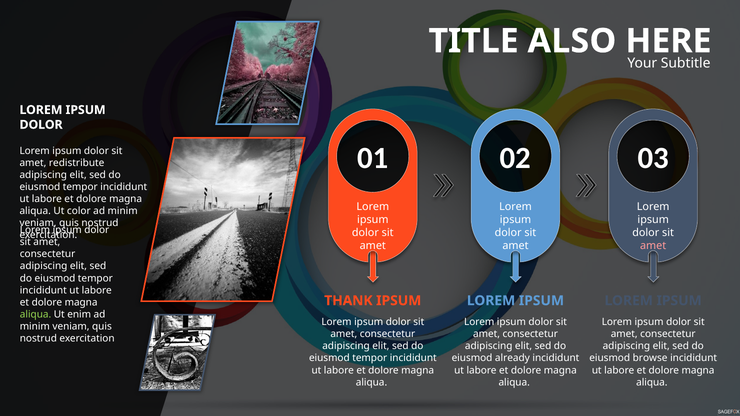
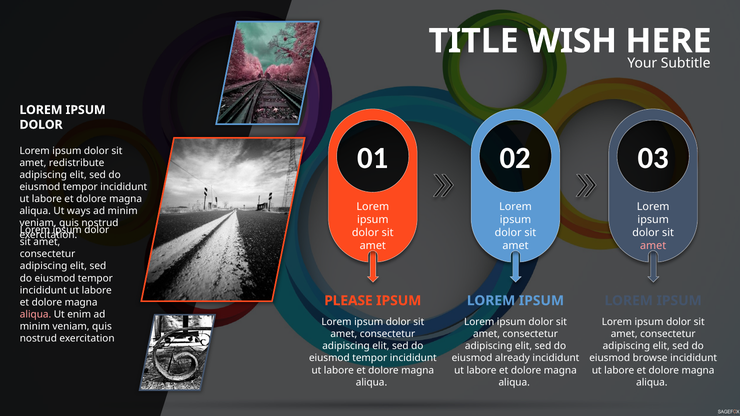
ALSO: ALSO -> WISH (572, 41)
color: color -> ways (79, 211)
THANK: THANK -> PLEASE (348, 301)
aliqua colour: light green -> pink (36, 315)
